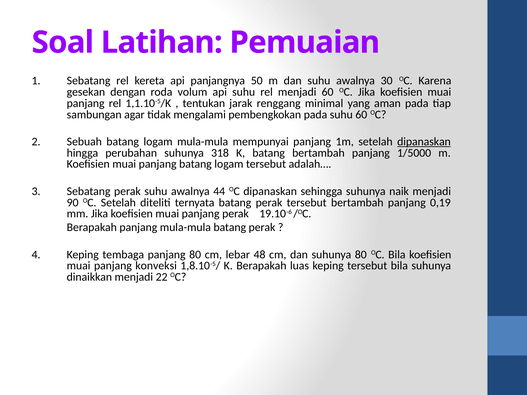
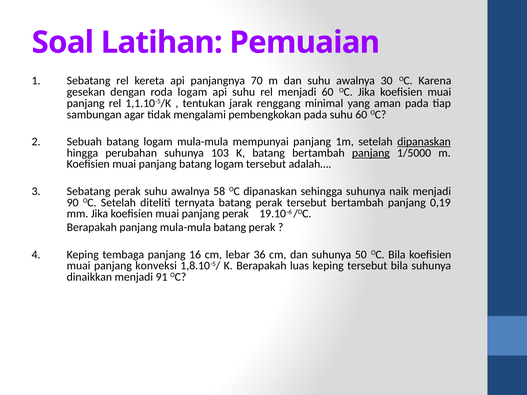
50: 50 -> 70 (257, 81)
roda volum: volum -> logam (192, 92)
318: 318 -> 103 (220, 153)
panjang underline: none -> present (371, 153)
44: 44 -> 58 (219, 191)
panjang 80: 80 -> 16 (195, 255)
48: 48 -> 36 (260, 255)
suhunya 80: 80 -> 50 (361, 255)
22: 22 -> 91 (162, 277)
